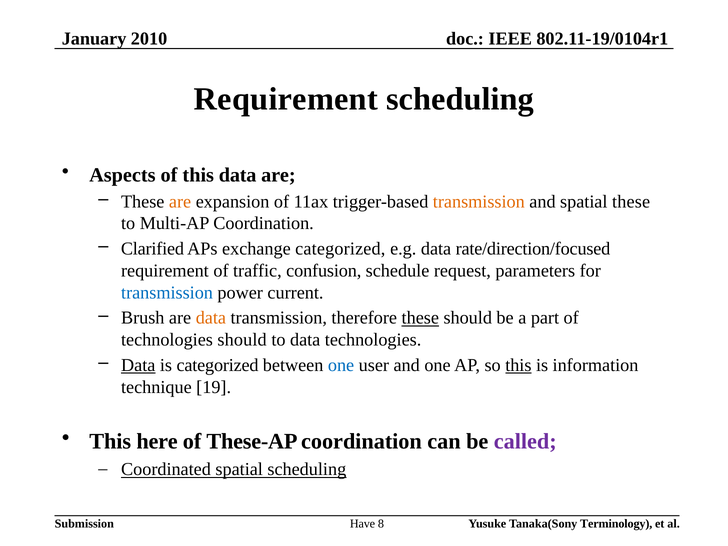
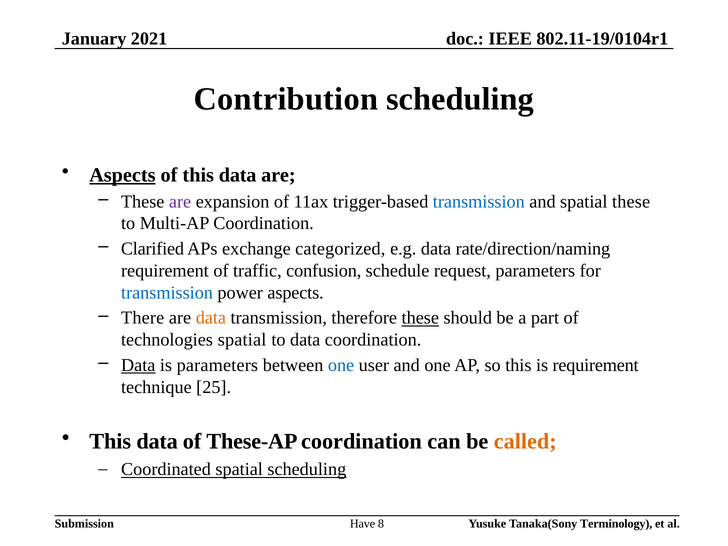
2010: 2010 -> 2021 (149, 39)
Requirement: Requirement -> Contribution (286, 99)
Aspects underline: none -> present (122, 175)
are colour: orange -> purple (180, 202)
transmission colour: orange -> blue (479, 202)
rate/direction/focused: rate/direction/focused -> rate/direction/naming (533, 249)
power current: current -> aspects (296, 293)
Brush: Brush -> There (143, 318)
technologies should: should -> spatial (242, 340)
data technologies: technologies -> coordination (373, 340)
is categorized: categorized -> parameters (217, 365)
this underline: present -> none (518, 365)
is information: information -> requirement (596, 365)
19: 19 -> 25 (214, 387)
here: here -> data (157, 442)
called colour: purple -> orange (525, 442)
